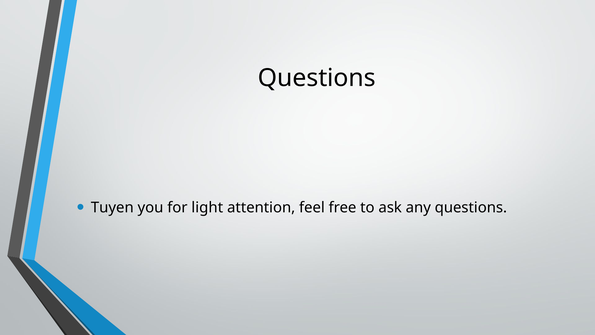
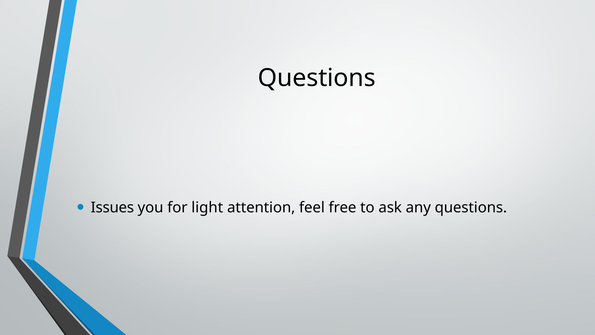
Tuyen: Tuyen -> Issues (112, 207)
